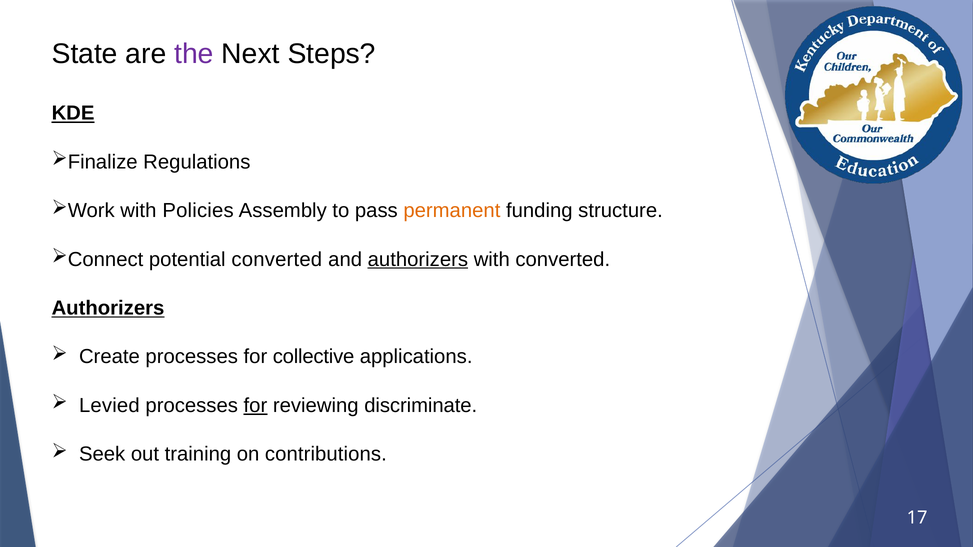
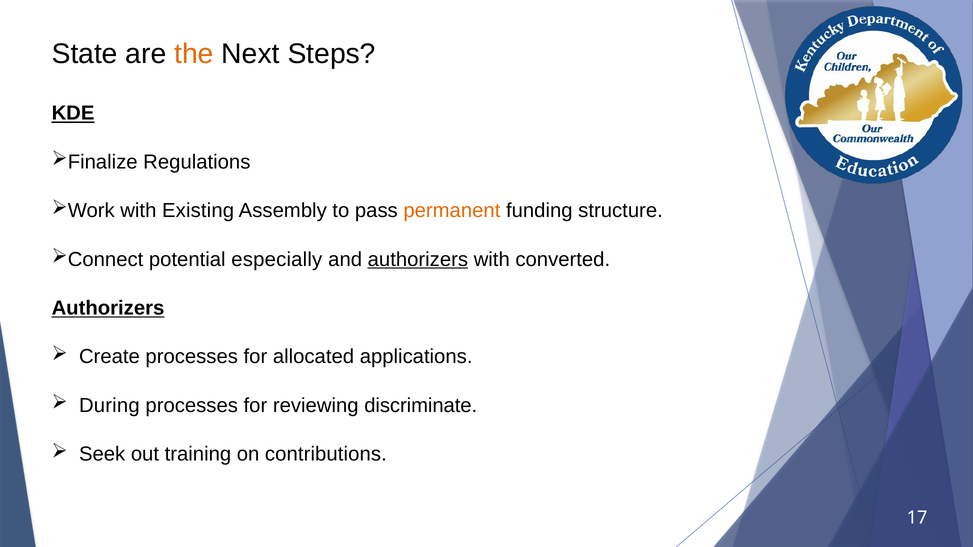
the colour: purple -> orange (194, 54)
Policies: Policies -> Existing (198, 211)
potential converted: converted -> especially (277, 260)
collective: collective -> allocated (313, 357)
Levied: Levied -> During (109, 406)
for underline: present -> none (255, 406)
